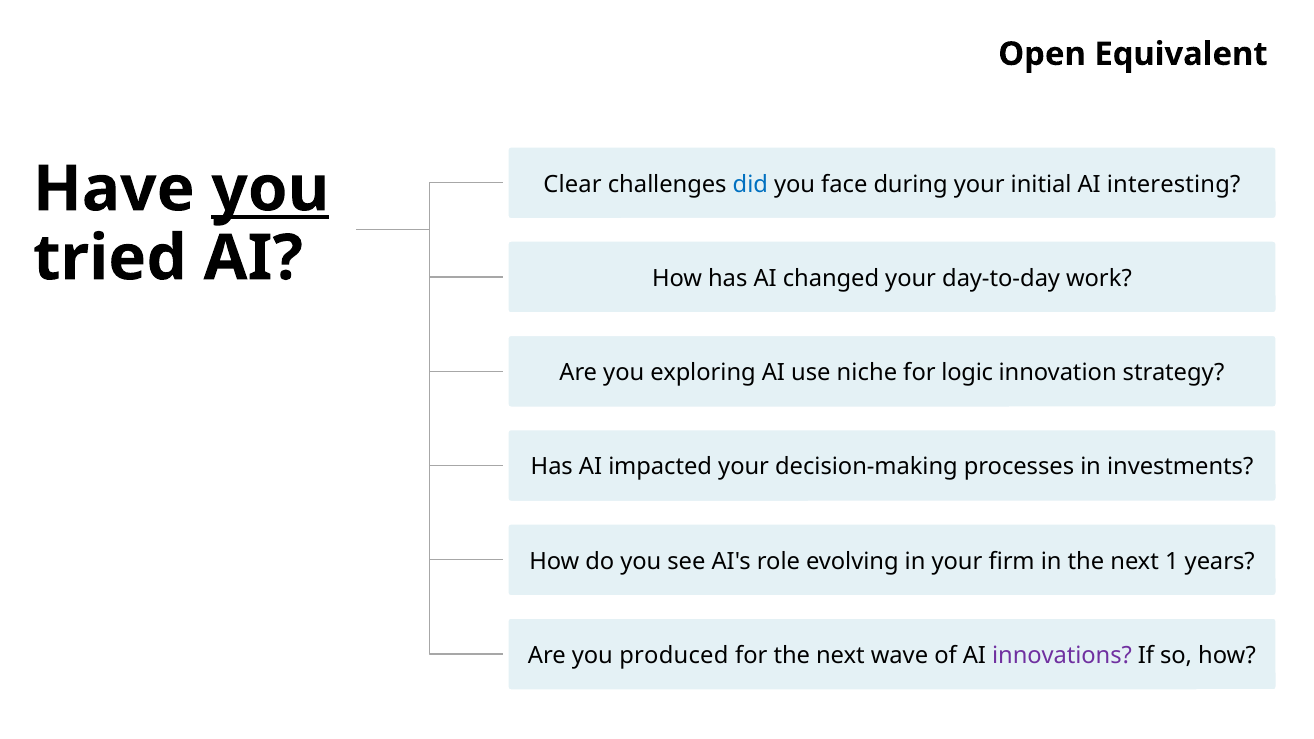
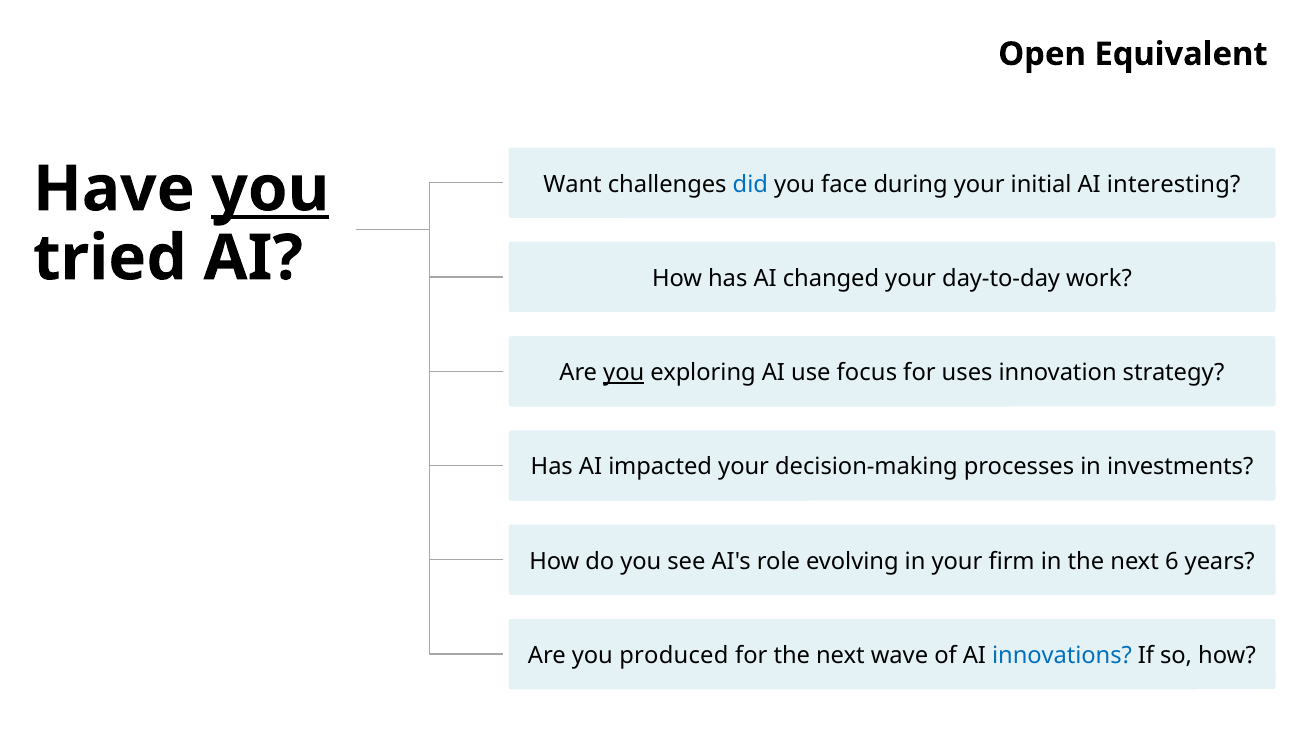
Clear: Clear -> Want (573, 184)
you underline: none -> present (624, 373)
niche: niche -> focus (867, 373)
logic: logic -> uses (967, 373)
1: 1 -> 6 (1172, 562)
innovations colour: purple -> blue (1062, 656)
